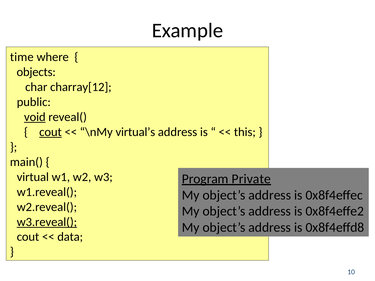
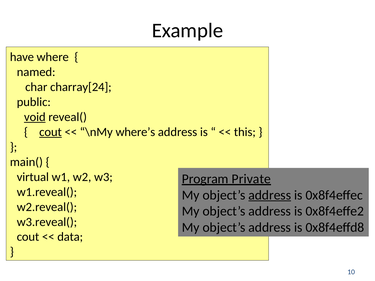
time: time -> have (22, 57)
objects: objects -> named (36, 72)
charray[12: charray[12 -> charray[24 (81, 87)
virtual’s: virtual’s -> where’s (135, 132)
address underline: none -> present (270, 195)
w3.reveal( underline: present -> none (47, 222)
